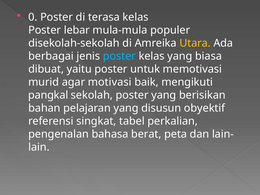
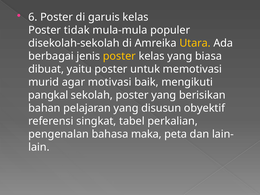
0: 0 -> 6 (33, 17)
terasa: terasa -> garuis (104, 17)
lebar: lebar -> tidak (77, 30)
poster colour: light blue -> yellow (119, 56)
berat: berat -> maka (146, 134)
